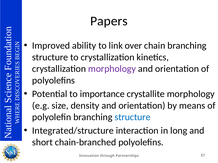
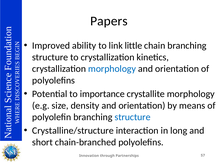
over: over -> little (133, 46)
morphology colour: purple -> blue (112, 69)
Integrated/structure: Integrated/structure -> Crystalline/structure (73, 131)
